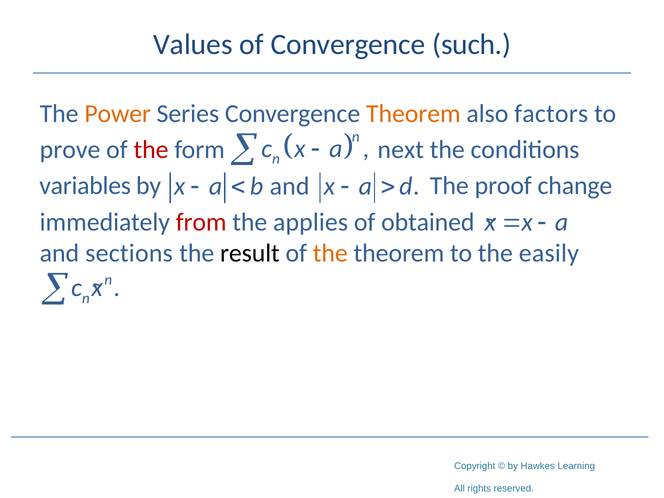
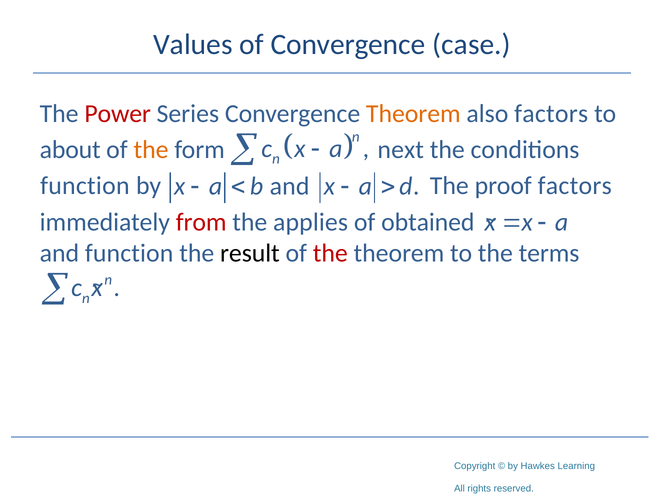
such: such -> case (472, 45)
Power colour: orange -> red (118, 114)
prove: prove -> about (70, 150)
the colour: red -> orange (151, 150)
variables: variables -> function (85, 186)
proof change: change -> factors (575, 186)
and sections: sections -> function (129, 253)
the colour: orange -> red (330, 253)
easily: easily -> terms (549, 253)
